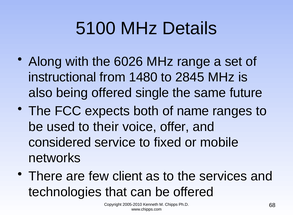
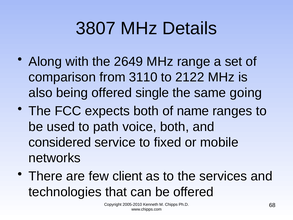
5100: 5100 -> 3807 (96, 28)
6026: 6026 -> 2649 (128, 61)
instructional: instructional -> comparison (62, 77)
1480: 1480 -> 3110 (143, 77)
2845: 2845 -> 2122 (190, 77)
future: future -> going (246, 93)
their: their -> path (106, 127)
voice offer: offer -> both (175, 127)
